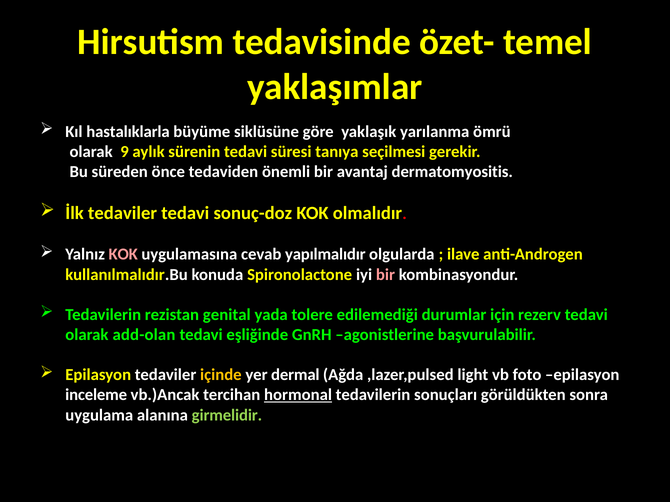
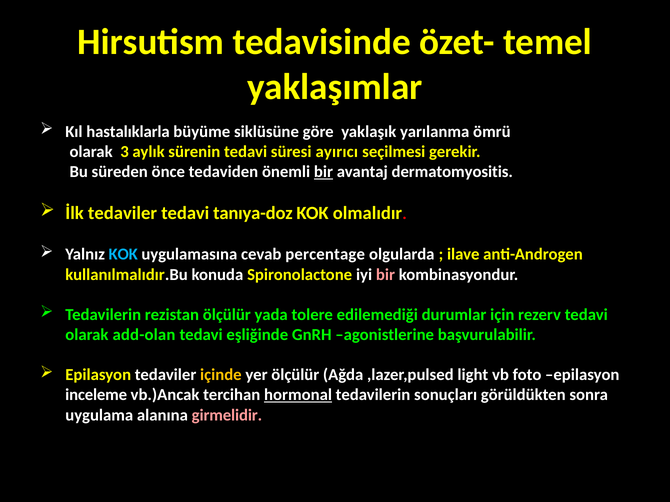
9: 9 -> 3 (125, 152)
tanıya: tanıya -> ayırıcı (337, 152)
bir underline: none -> present (323, 172)
sonuç-doz: sonuç-doz -> tanıya-doz (253, 213)
KOK colour: pink -> light blue (123, 255)
yapılmalıdır: yapılmalıdır -> percentage (325, 255)
rezistan genital: genital -> ölçülür (227, 315)
yer dermal: dermal -> ölçülür (295, 375)
girmelidir colour: light green -> pink (227, 415)
